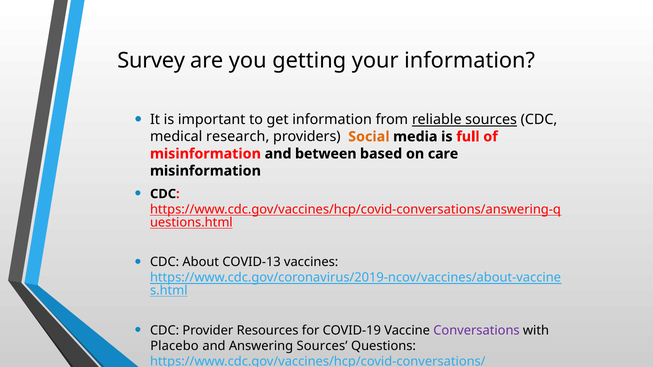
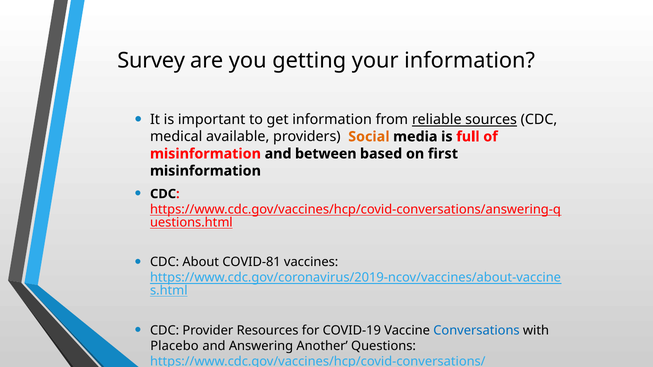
research: research -> available (238, 137)
care: care -> first (443, 154)
COVID-13: COVID-13 -> COVID-81 (252, 262)
Conversations colour: purple -> blue (476, 331)
Answering Sources: Sources -> Another (322, 346)
